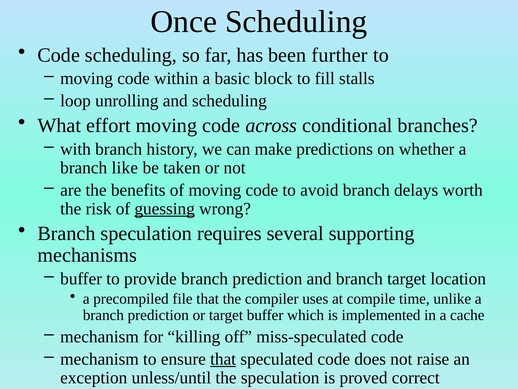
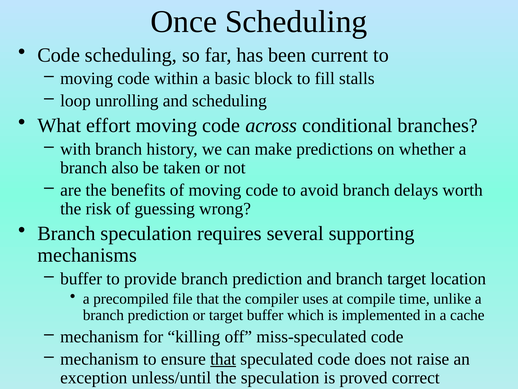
further: further -> current (340, 55)
like: like -> also (125, 167)
guessing underline: present -> none (165, 208)
